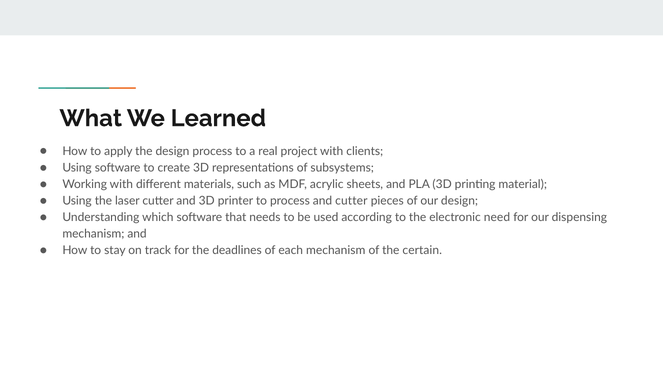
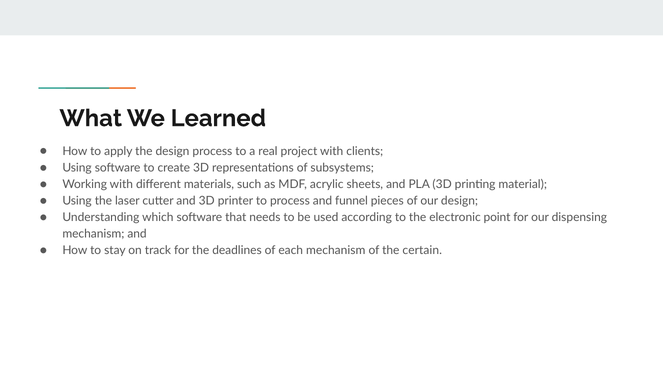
and cutter: cutter -> funnel (351, 201)
need: need -> point (497, 217)
